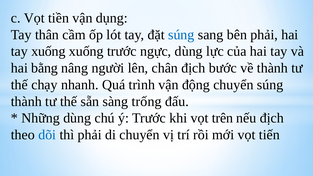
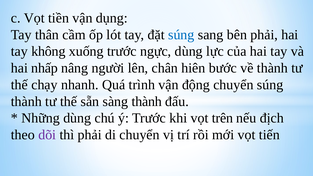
tay xuống: xuống -> không (48, 51)
bằng: bằng -> nhấp (45, 68)
chân địch: địch -> hiên (193, 68)
sàng trống: trống -> thành (147, 102)
dõi colour: blue -> purple (47, 135)
